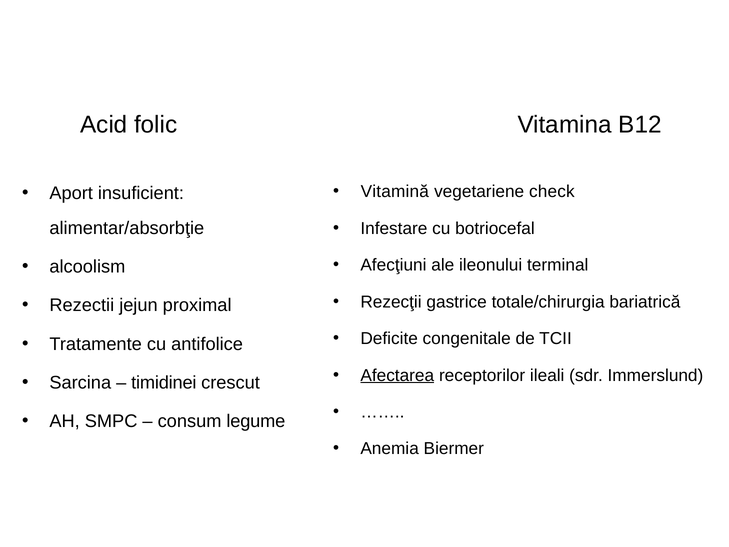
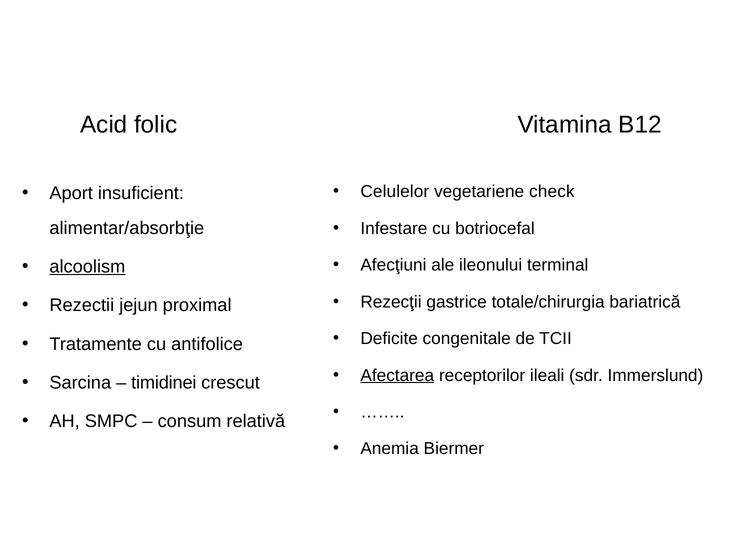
Vitamină: Vitamină -> Celulelor (395, 192)
alcoolism underline: none -> present (87, 267)
legume: legume -> relativă (256, 421)
